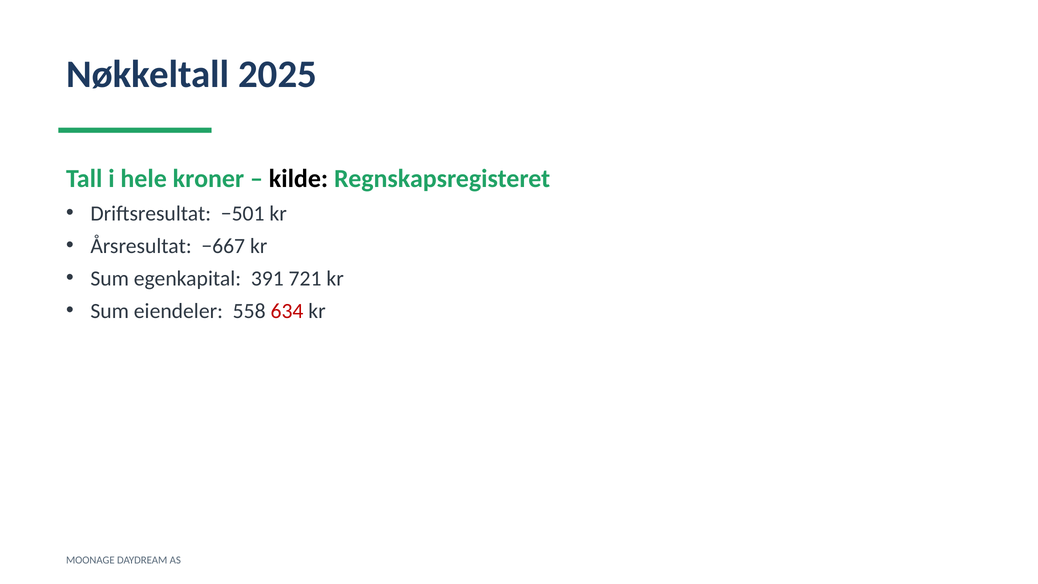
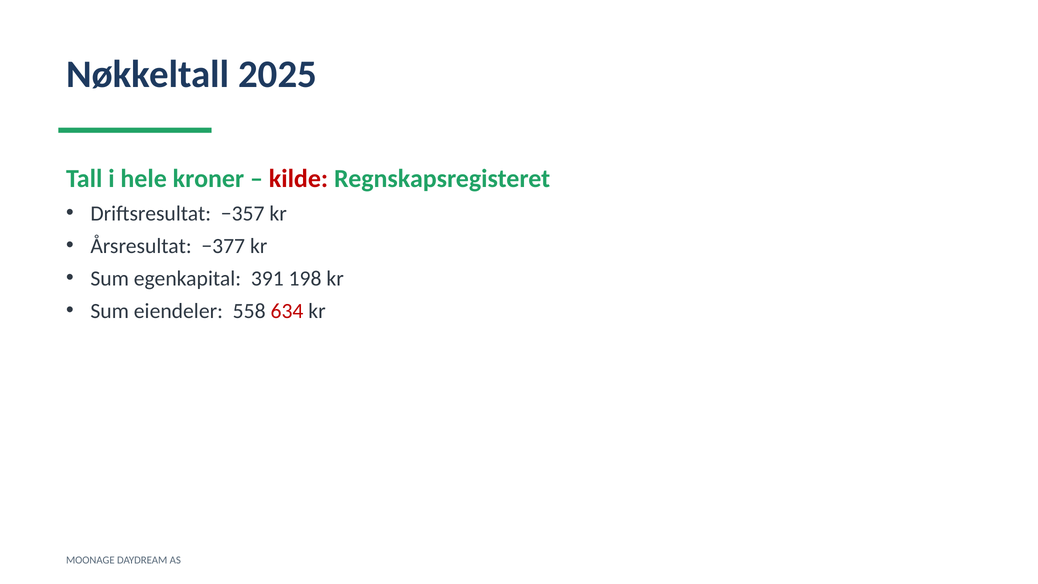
kilde colour: black -> red (298, 179)
−501: −501 -> −357 (243, 213)
−667: −667 -> −377 (223, 246)
721: 721 -> 198 (305, 278)
